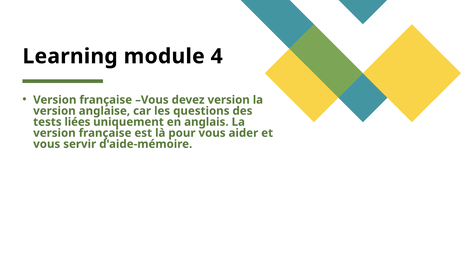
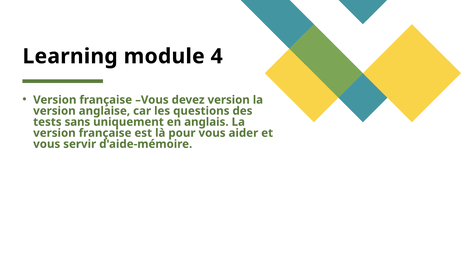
liées: liées -> sans (77, 122)
